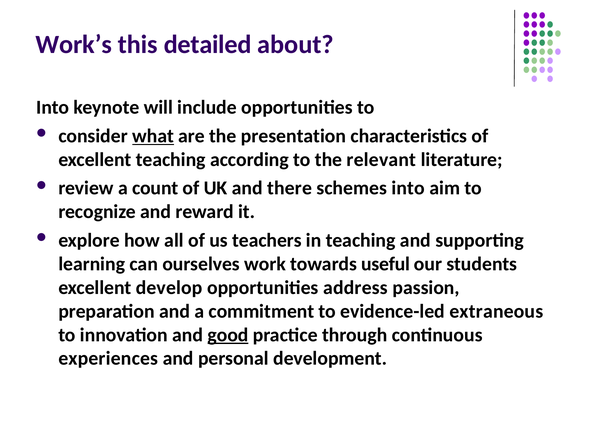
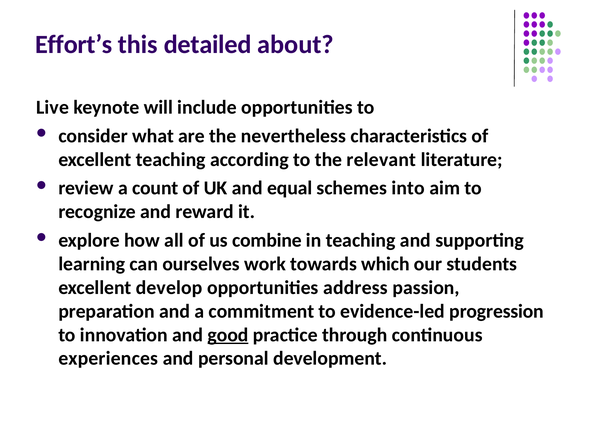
Work’s: Work’s -> Effort’s (74, 44)
Into: Into -> Live (53, 107)
what underline: present -> none (153, 136)
presentation: presentation -> nevertheless (293, 136)
there: there -> equal (290, 188)
teachers: teachers -> combine (267, 240)
useful: useful -> which (385, 264)
extraneous: extraneous -> progression (497, 311)
